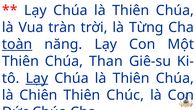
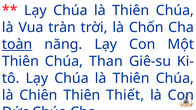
Từng: Từng -> Chốn (146, 27)
Lạy underline: present -> none (37, 78)
Chúc: Chúc -> Thiết (125, 95)
